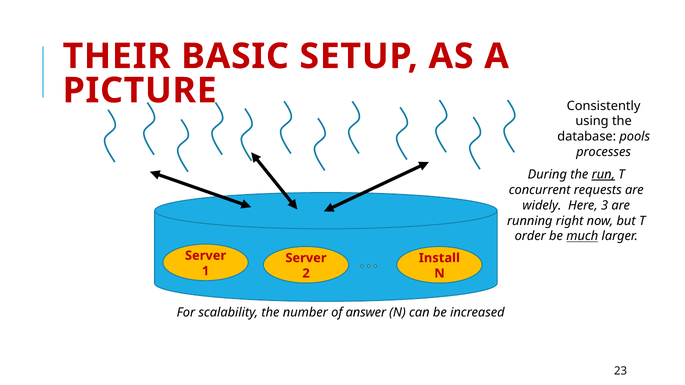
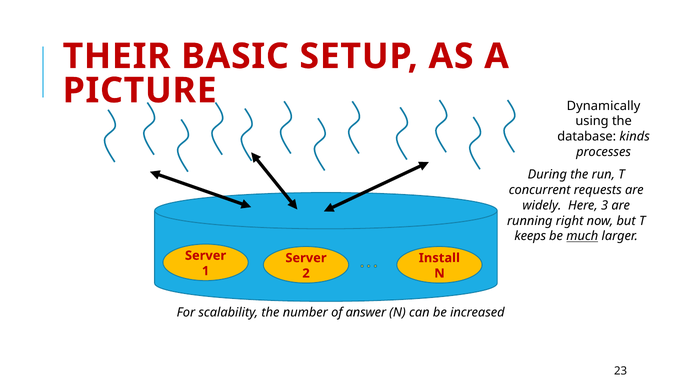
Consistently: Consistently -> Dynamically (604, 106)
pools: pools -> kinds (635, 137)
run underline: present -> none (603, 175)
order: order -> keeps (530, 236)
